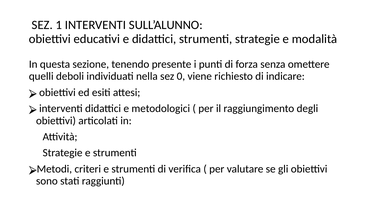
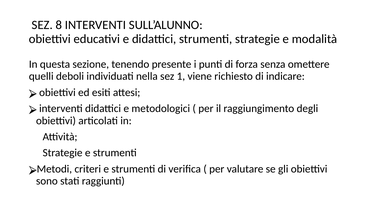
1: 1 -> 8 (59, 25)
0: 0 -> 1 (181, 76)
